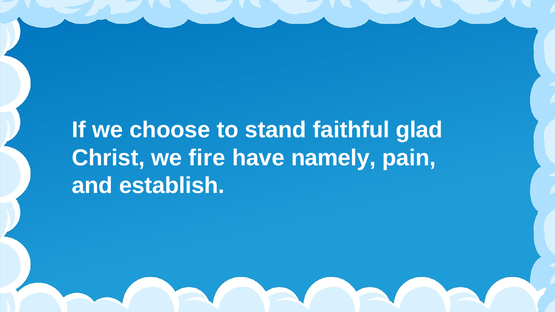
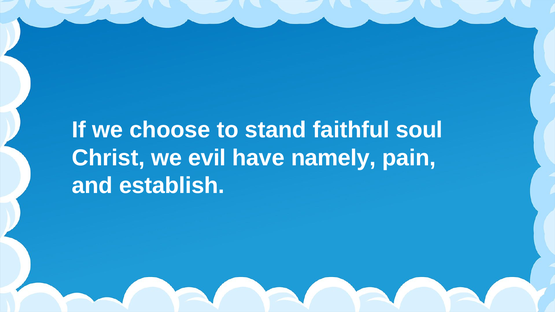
glad: glad -> soul (419, 130)
fire: fire -> evil (207, 158)
